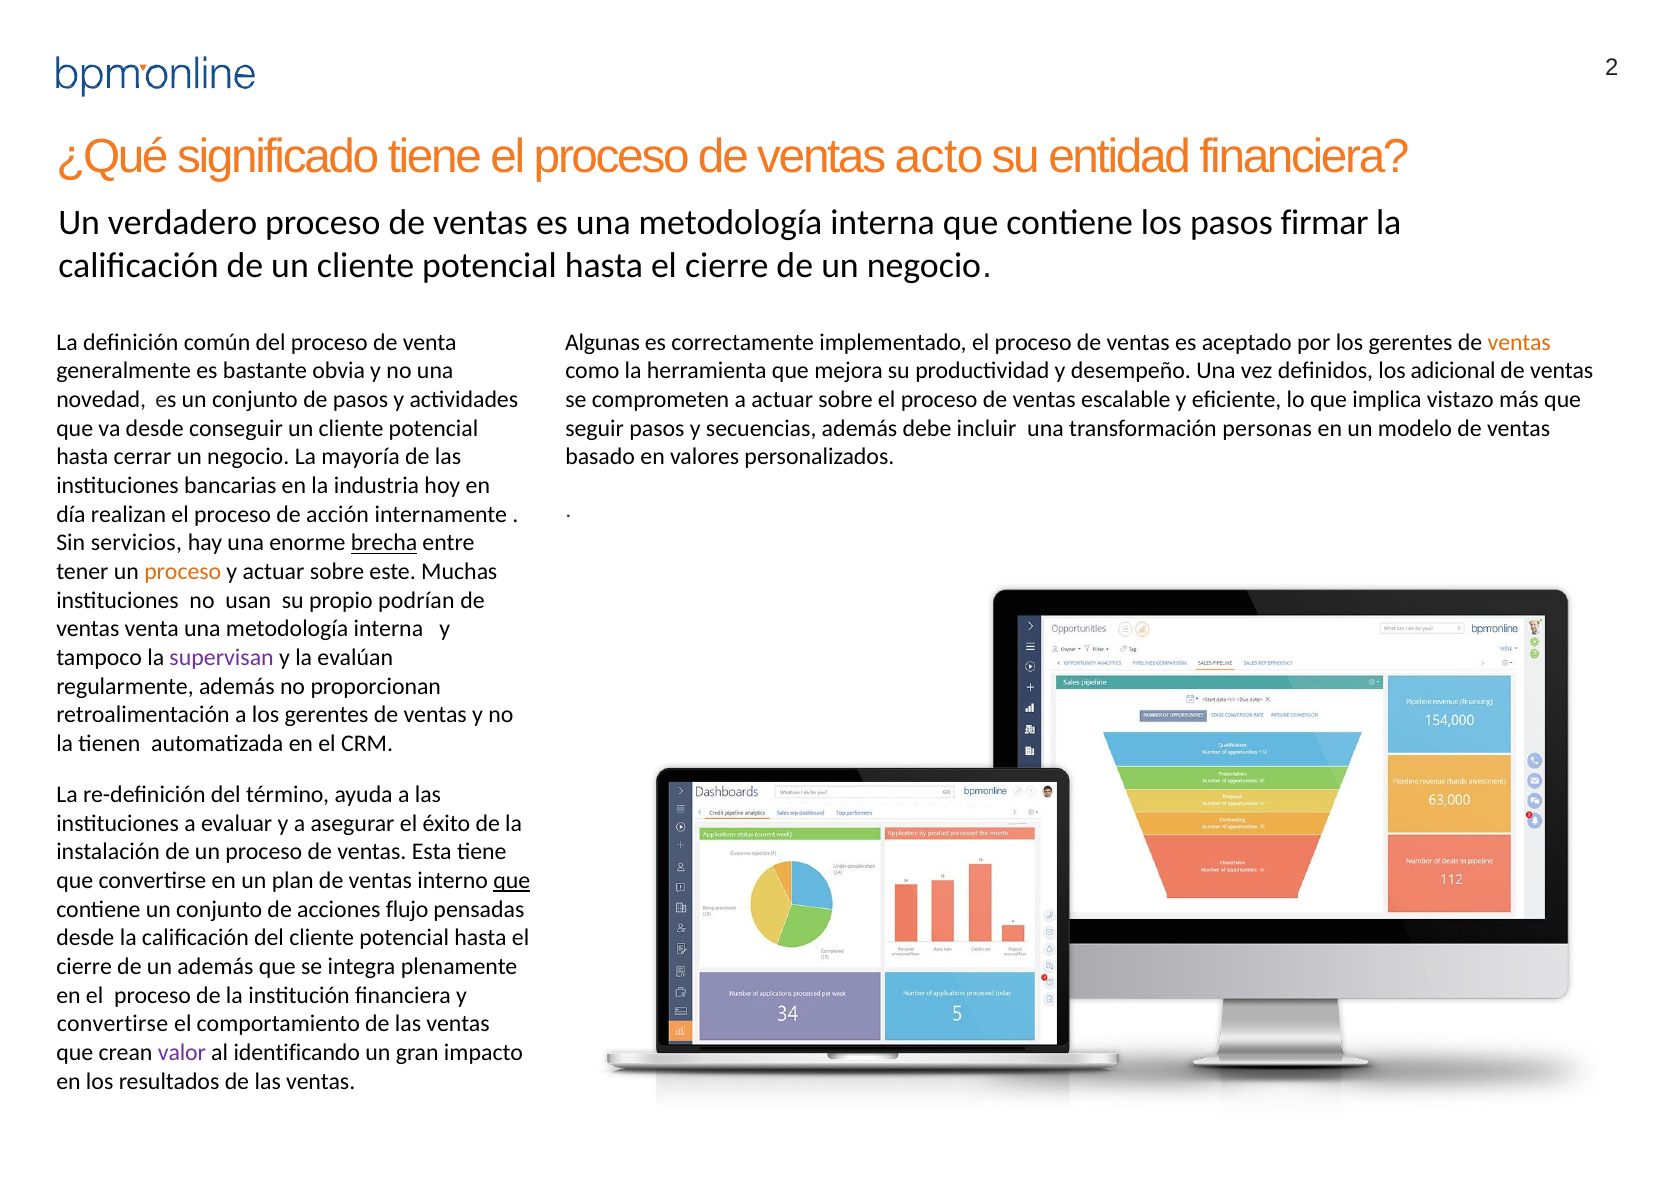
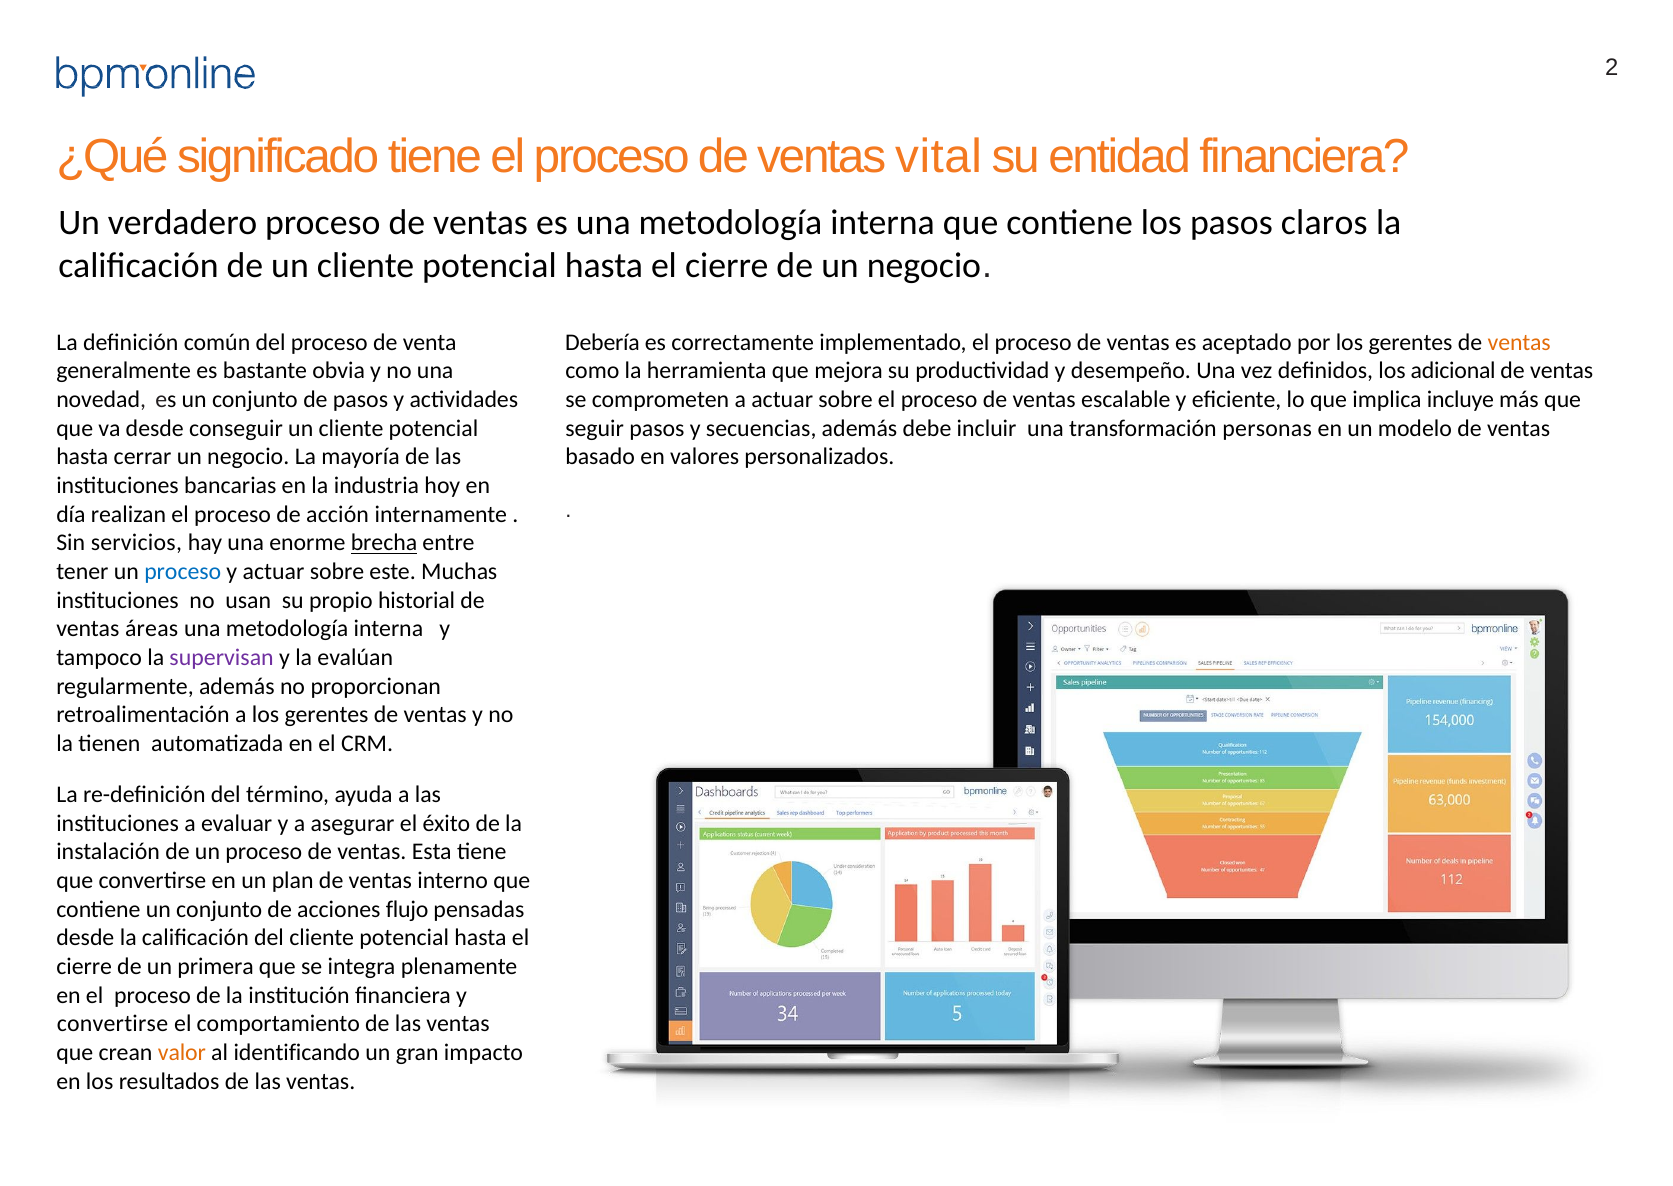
acto: acto -> vital (939, 157)
firmar: firmar -> claros (1324, 223)
Algunas: Algunas -> Debería (603, 342)
vistazo: vistazo -> incluye (1460, 400)
proceso colour: orange -> blue (183, 572)
podrían: podrían -> historial (417, 600)
ventas venta: venta -> áreas (152, 629)
que underline: present -> none (512, 880)
un además: además -> primera (216, 966)
valor colour: purple -> orange (182, 1052)
